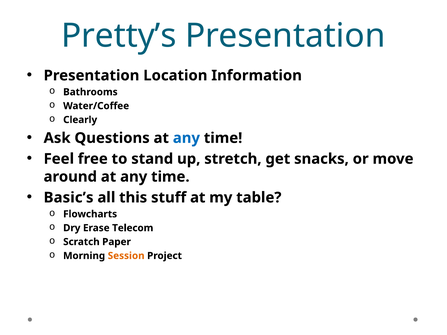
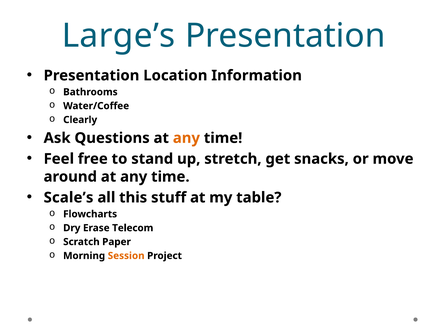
Pretty’s: Pretty’s -> Large’s (119, 36)
any colour: blue -> orange (186, 138)
Basic’s: Basic’s -> Scale’s (69, 198)
